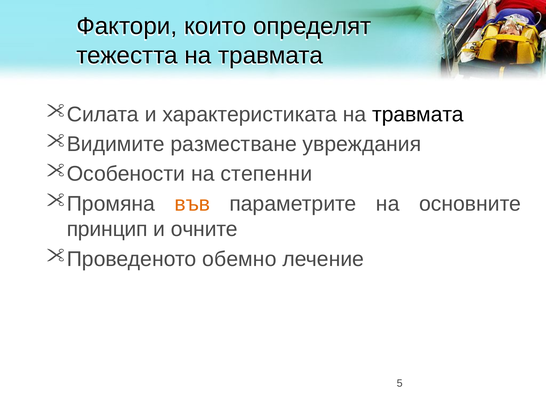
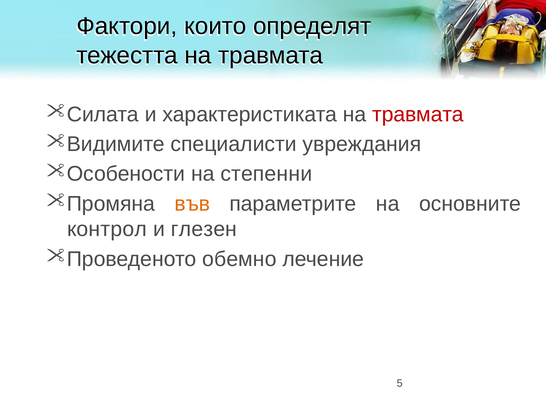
травмата colour: black -> red (418, 114)
разместване: разместване -> специалисти (234, 144)
принцип: принцип -> контрол (107, 229)
очните: очните -> глезен (204, 229)
